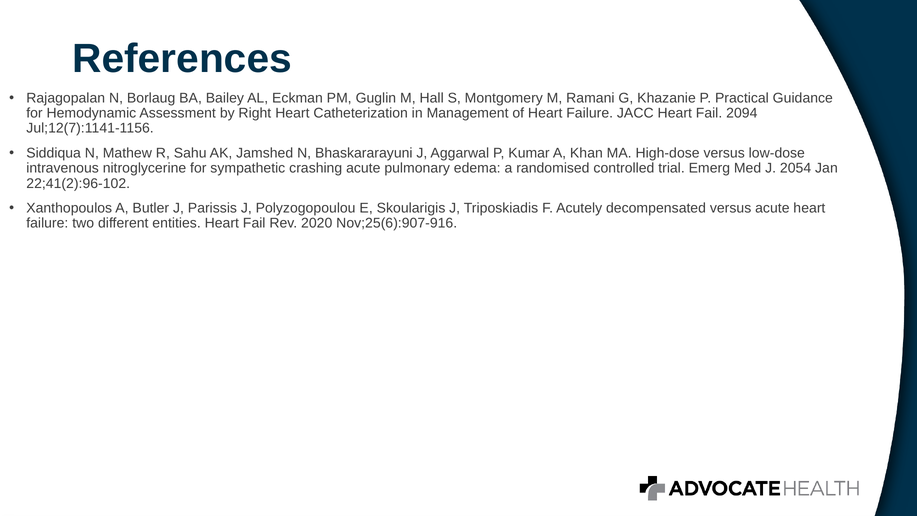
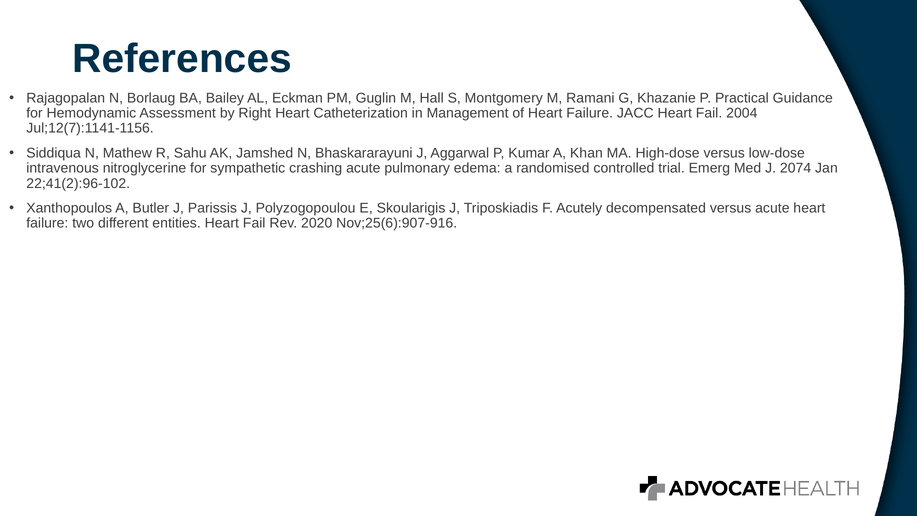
2094: 2094 -> 2004 (742, 113)
2054: 2054 -> 2074 (796, 168)
